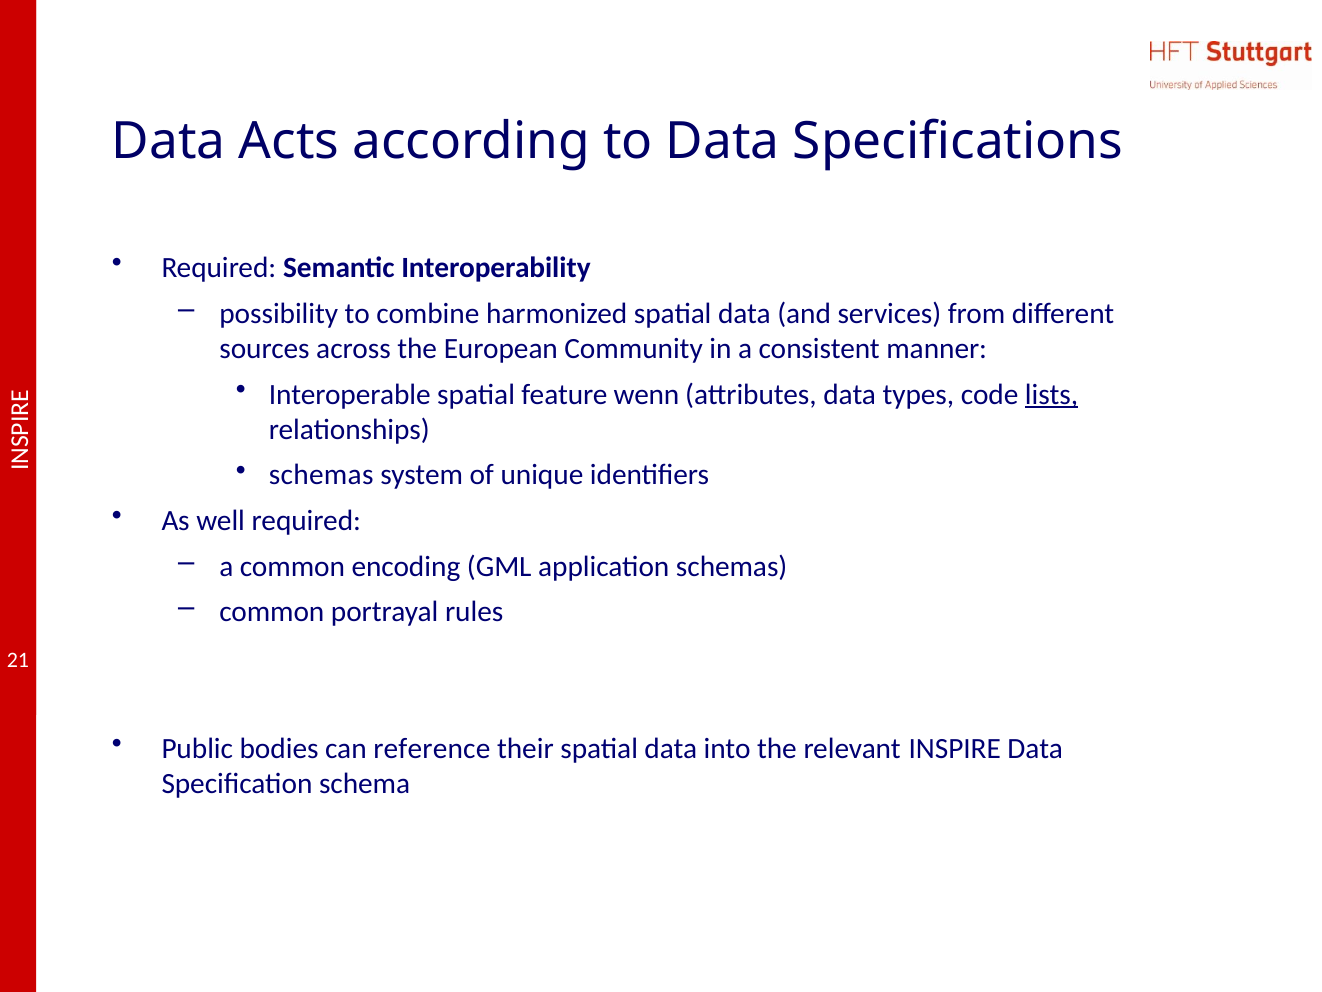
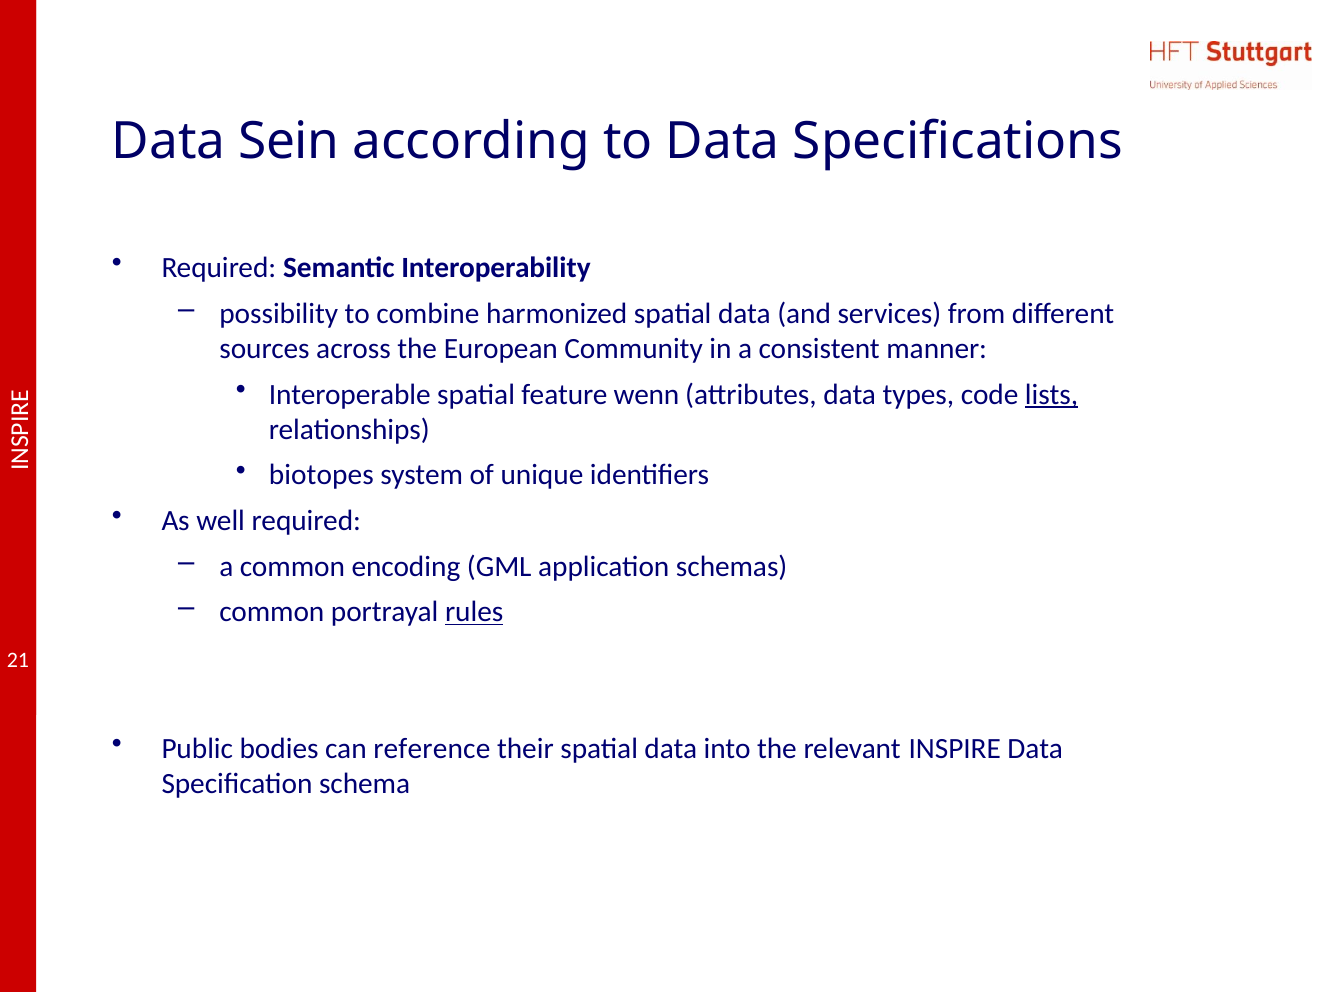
Acts: Acts -> Sein (289, 141)
schemas: schemas -> biotopes (321, 475)
rules underline: none -> present (474, 612)
